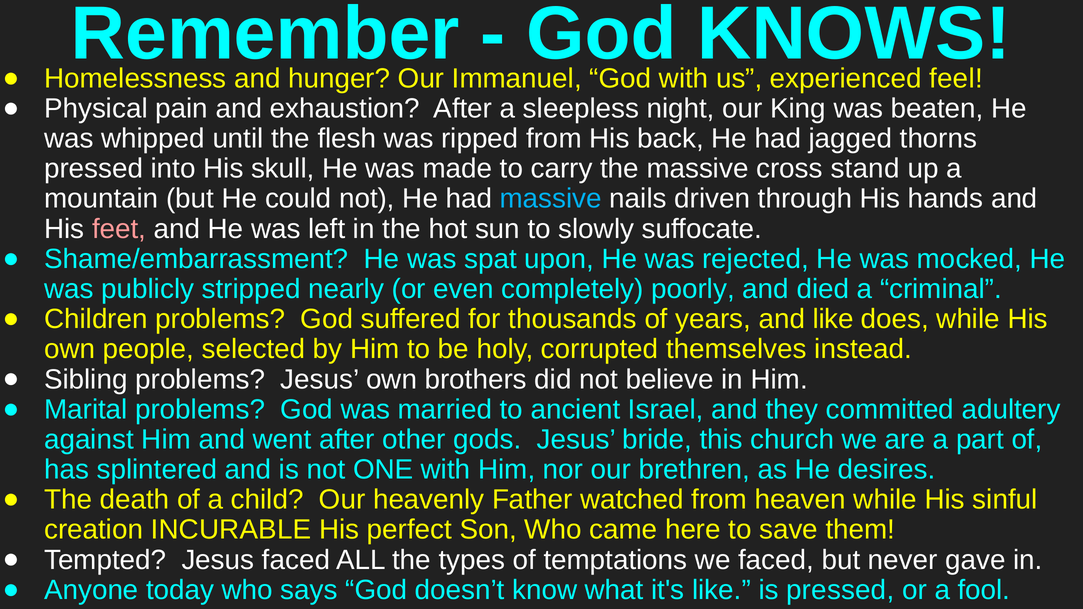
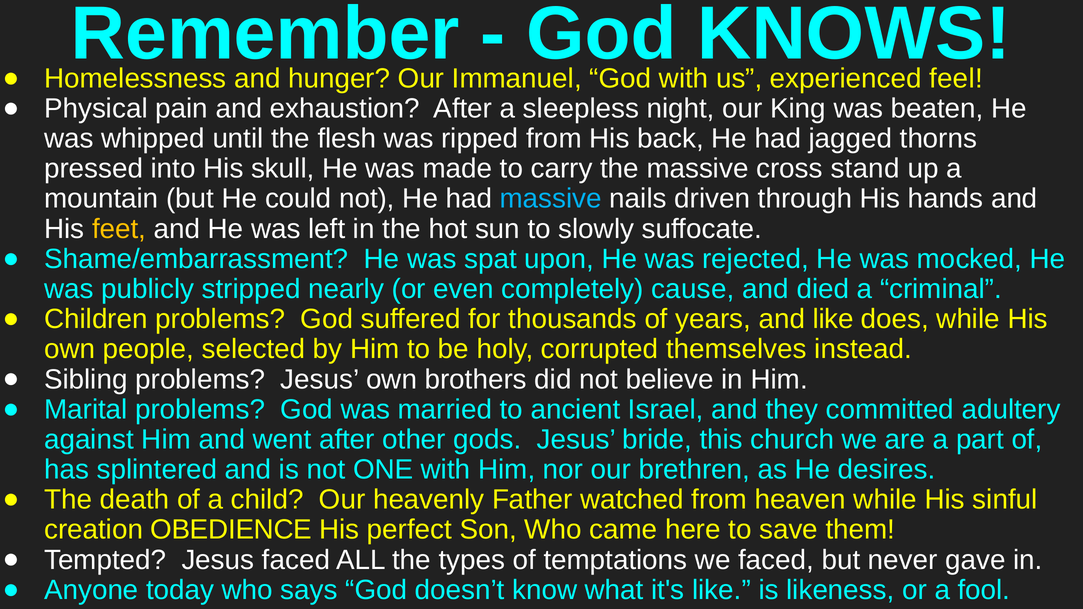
feet colour: pink -> yellow (119, 229)
poorly: poorly -> cause (693, 289)
INCURABLE: INCURABLE -> OBEDIENCE (231, 530)
is pressed: pressed -> likeness (840, 590)
